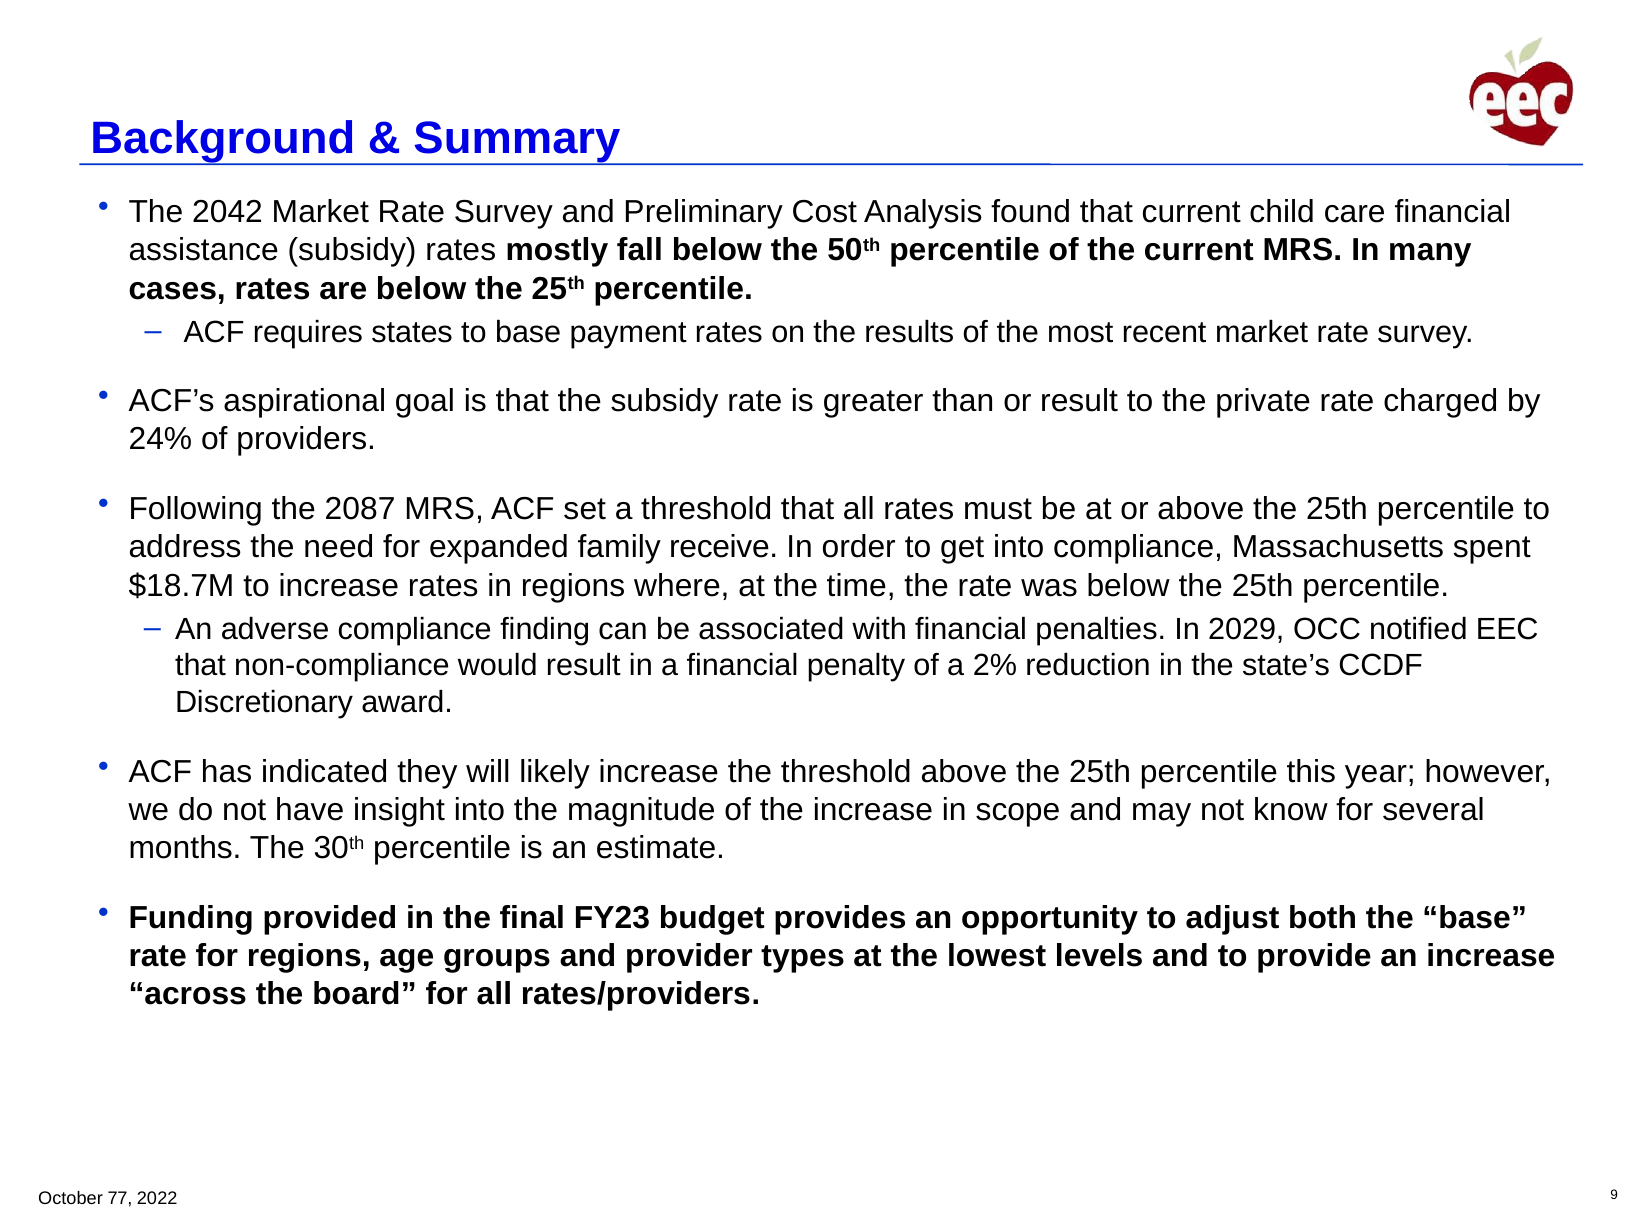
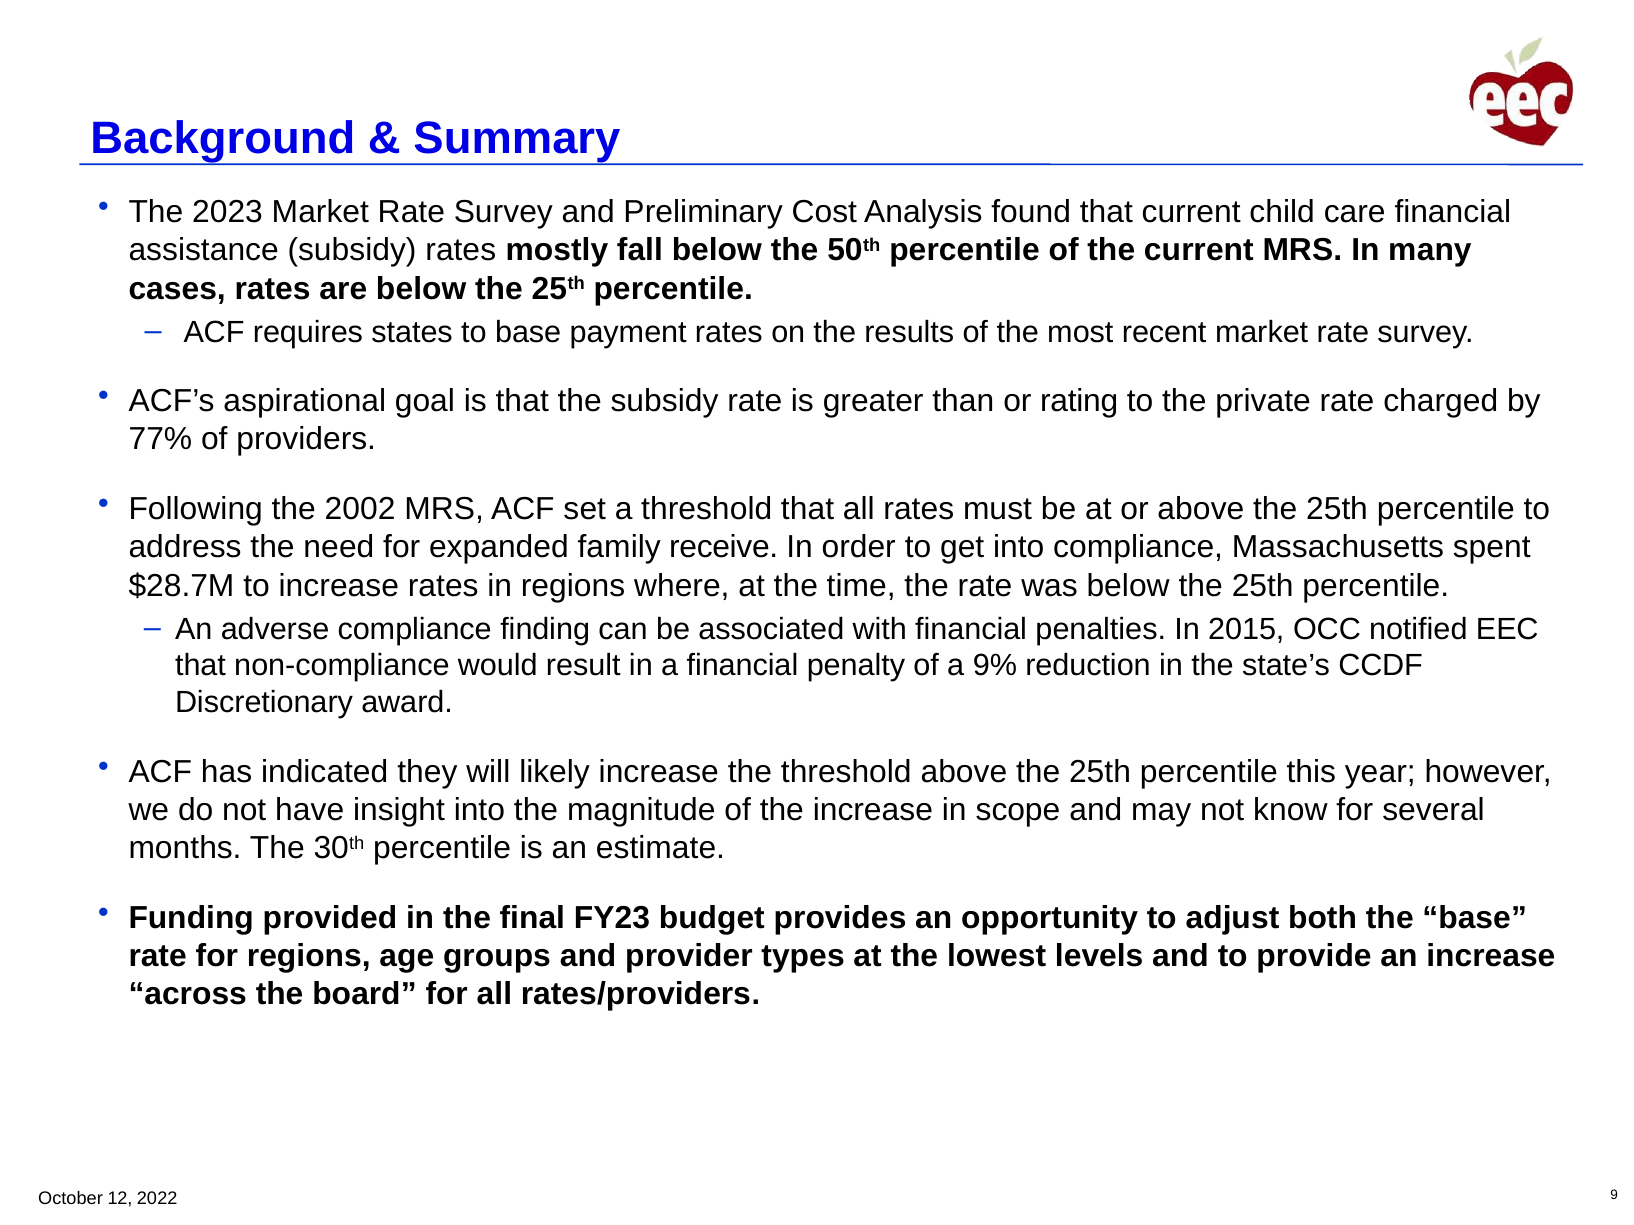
2042: 2042 -> 2023 (228, 212)
or result: result -> rating (1079, 401)
24%: 24% -> 77% (160, 440)
2087: 2087 -> 2002 (360, 510)
$18.7M: $18.7M -> $28.7M (181, 586)
2029: 2029 -> 2015 (1246, 629)
2%: 2% -> 9% (995, 666)
77: 77 -> 12 (120, 1199)
